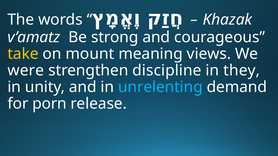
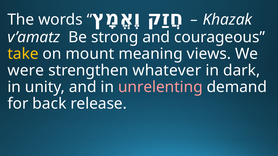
discipline: discipline -> whatever (167, 71)
they: they -> dark (242, 71)
unrelenting colour: light blue -> pink (160, 87)
porn: porn -> back (49, 104)
